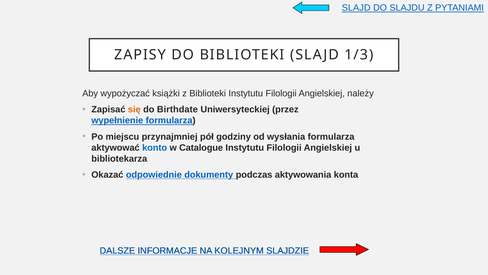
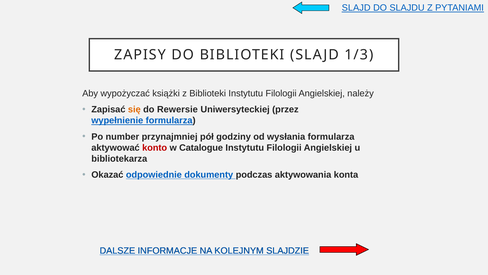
Birthdate: Birthdate -> Rewersie (177, 109)
miejscu: miejscu -> number (122, 136)
konto colour: blue -> red (155, 147)
